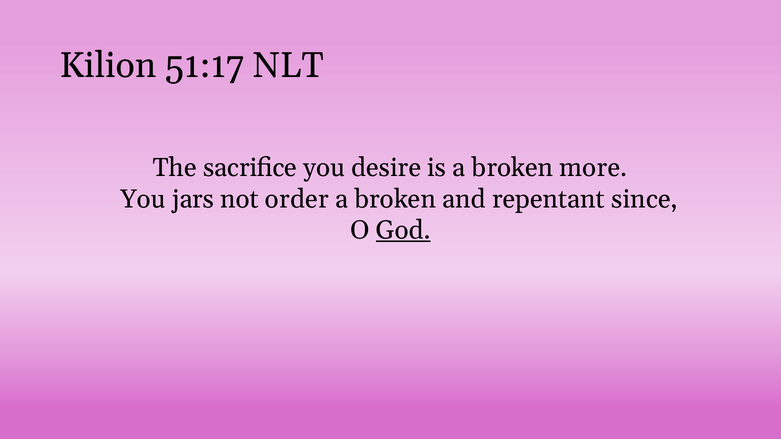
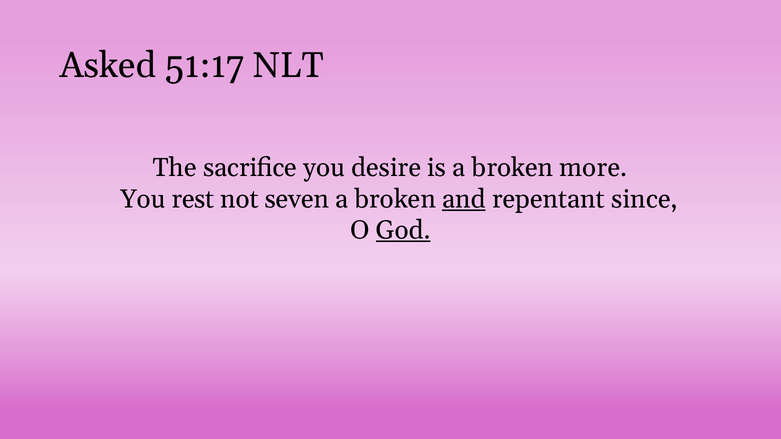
Kilion: Kilion -> Asked (108, 66)
jars: jars -> rest (193, 199)
order: order -> seven (297, 199)
and underline: none -> present (464, 199)
